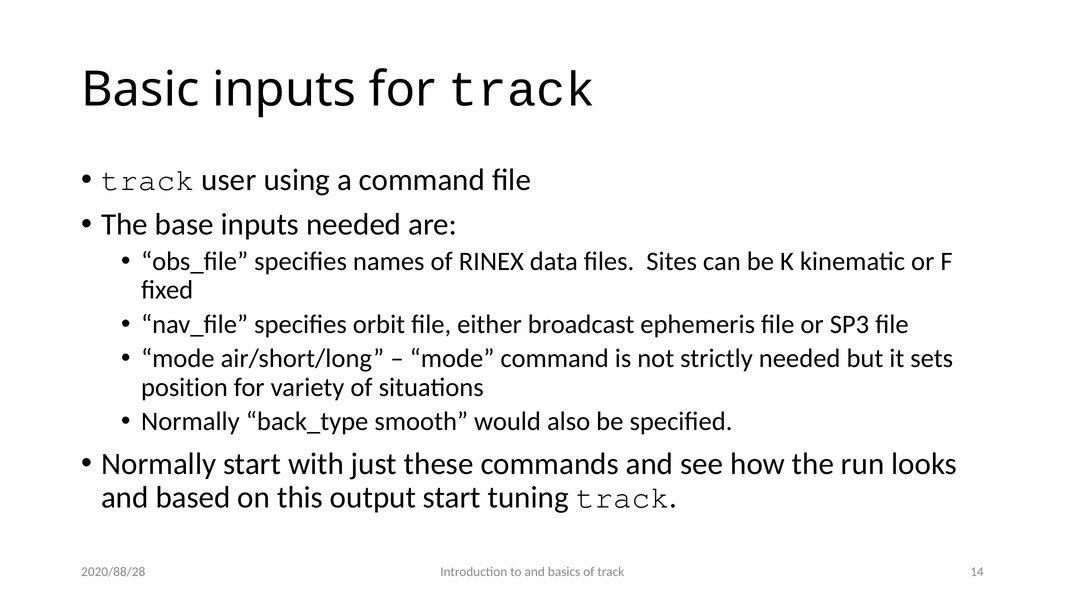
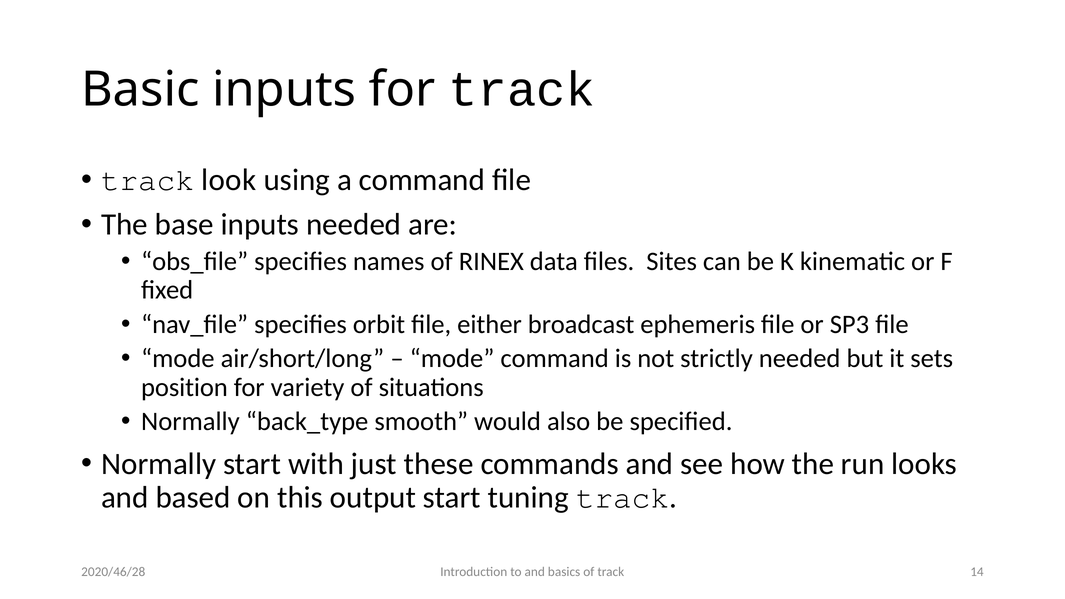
user: user -> look (229, 180)
2020/88/28: 2020/88/28 -> 2020/46/28 (113, 572)
